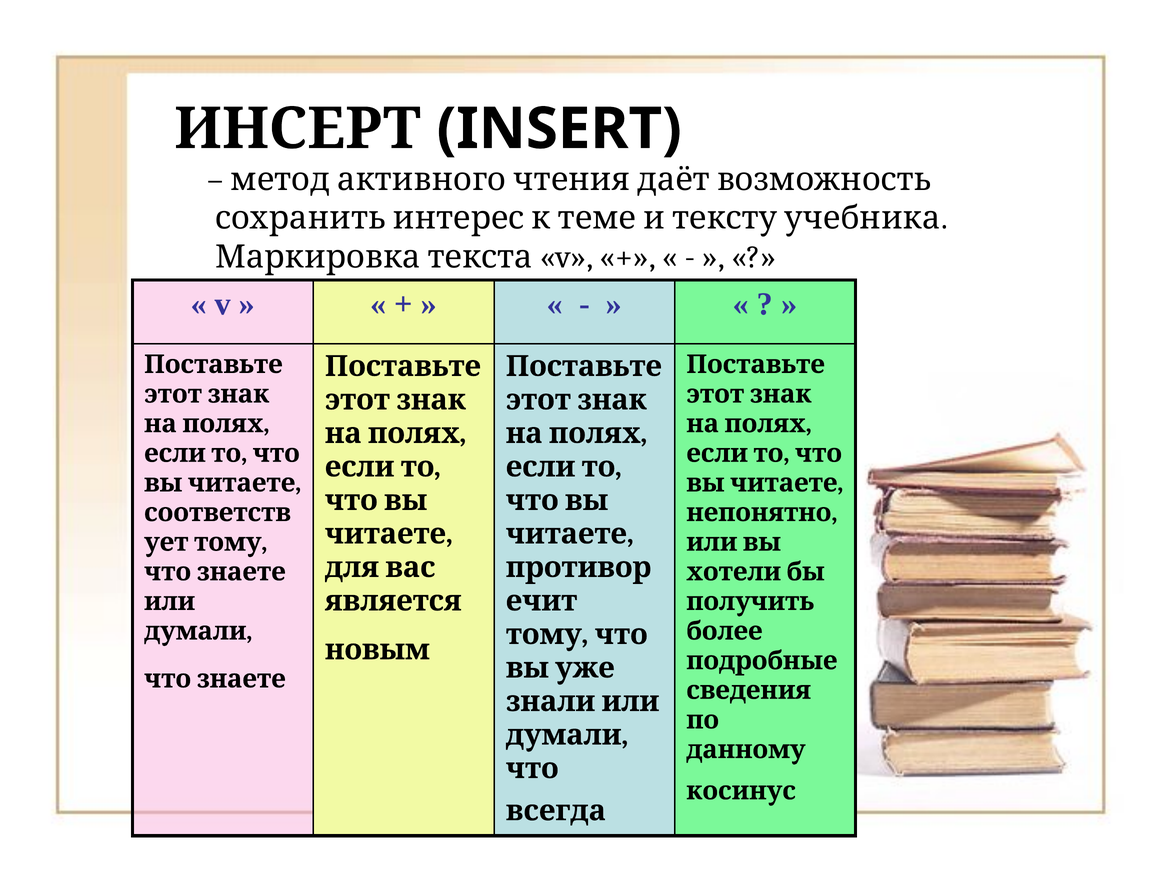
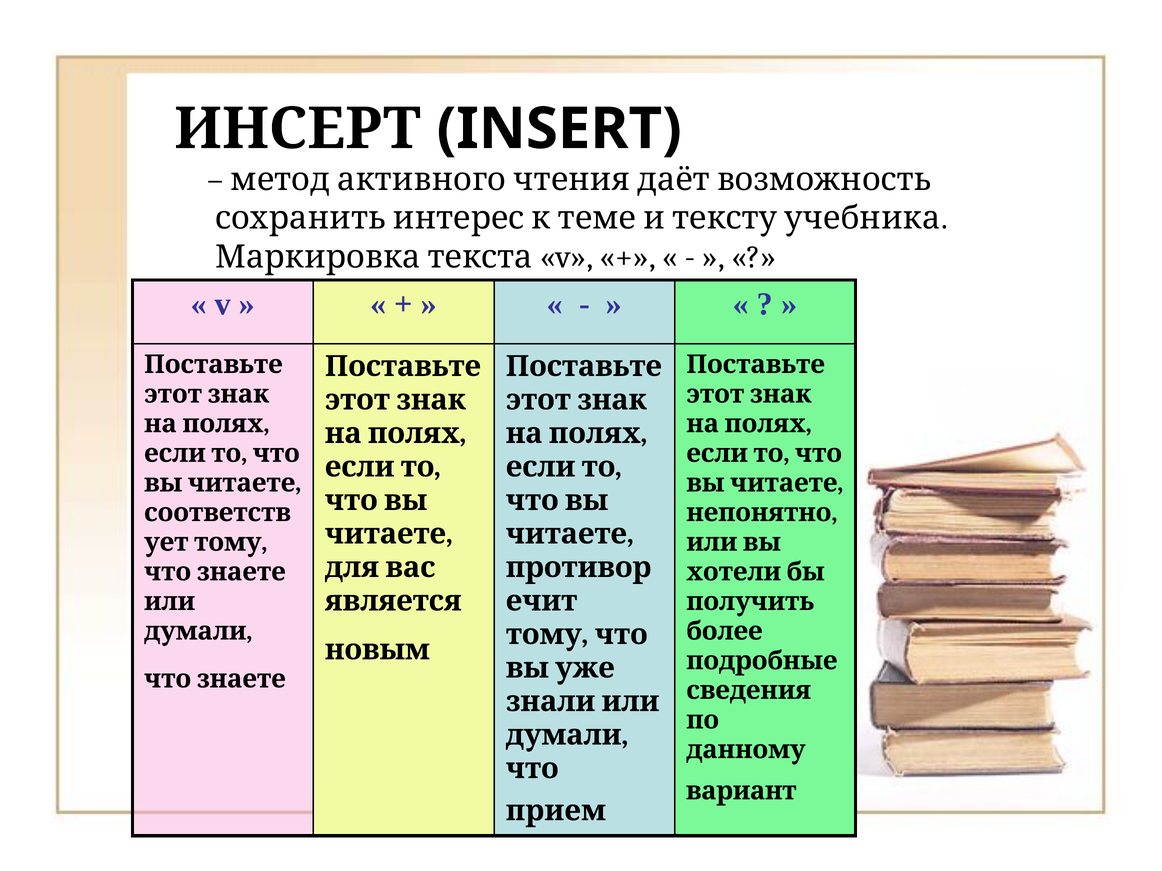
косинус: косинус -> вариант (741, 791)
всегда: всегда -> прием (556, 811)
